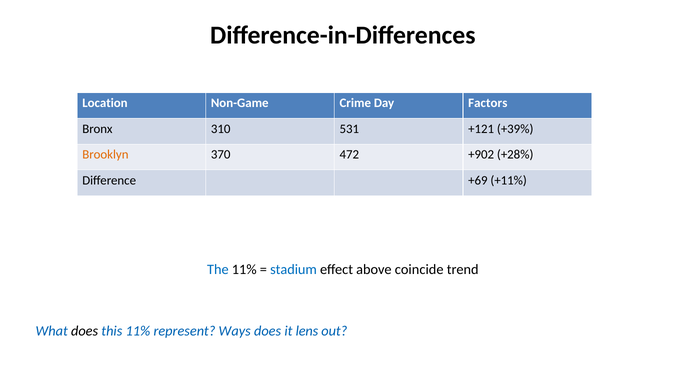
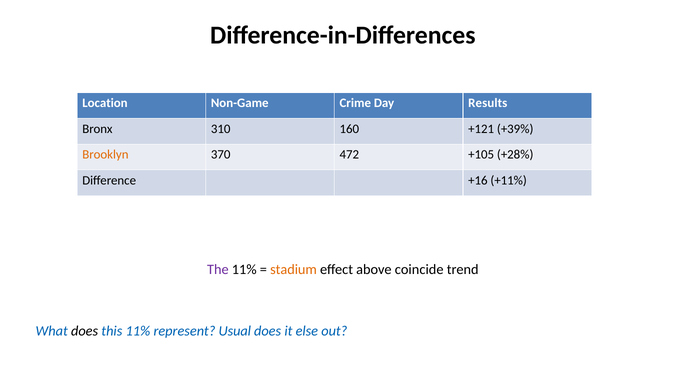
Factors: Factors -> Results (488, 103)
531: 531 -> 160 (349, 129)
+902: +902 -> +105 (481, 155)
+69: +69 -> +16 (478, 180)
The colour: blue -> purple (218, 269)
stadium colour: blue -> orange (294, 269)
Ways: Ways -> Usual (235, 331)
lens: lens -> else (307, 331)
